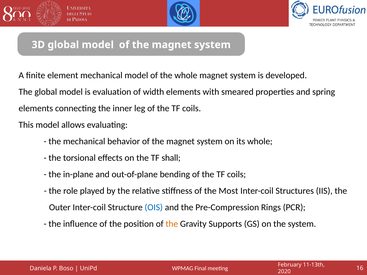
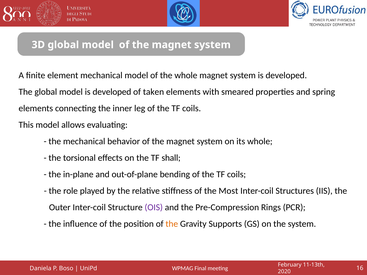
model is evaluation: evaluation -> developed (112, 92)
width: width -> taken (153, 92)
OIS colour: blue -> purple (154, 207)
